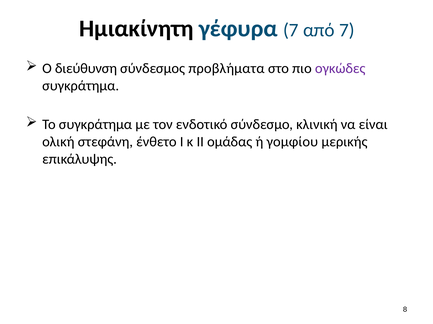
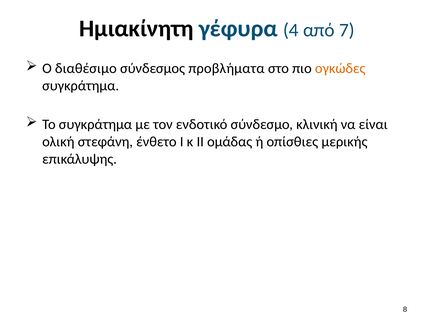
γέφυρα 7: 7 -> 4 (291, 30)
διεύθυνση: διεύθυνση -> διαθέσιμο (86, 69)
ογκώδες colour: purple -> orange (340, 69)
γομφίου: γομφίου -> οπίσθιες (292, 142)
